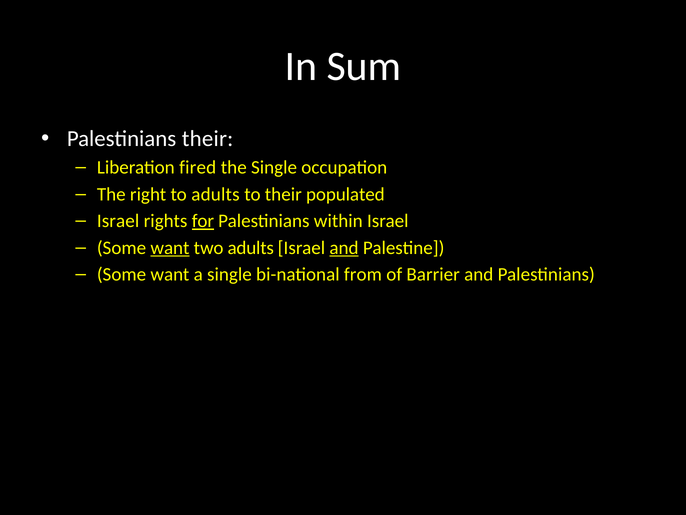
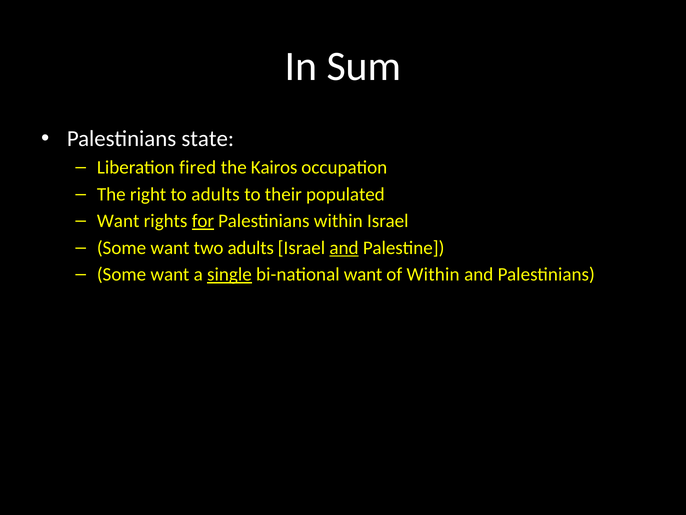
Palestinians their: their -> state (208, 139)
the Single: Single -> Kairos (274, 168)
Israel: Israel -> Want (118, 221)
want underline: present -> none (170, 248)
single underline: none -> present (229, 274)
bi-national from: from -> want (363, 274)
of Barrier: Barrier -> Within (433, 274)
